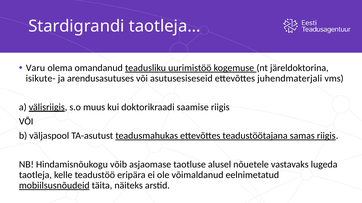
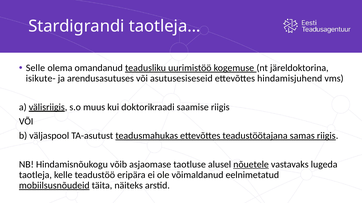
Varu: Varu -> Selle (35, 68)
juhendmaterjali: juhendmaterjali -> hindamisjuhend (290, 79)
nõuetele underline: none -> present (251, 165)
